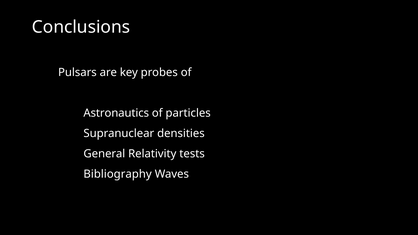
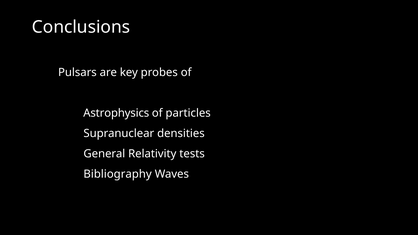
Astronautics: Astronautics -> Astrophysics (116, 113)
